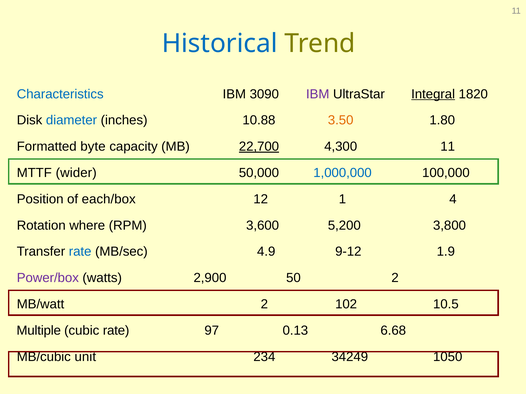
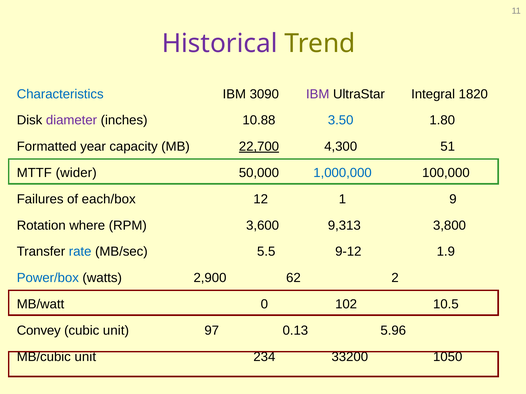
Historical colour: blue -> purple (220, 43)
Integral underline: present -> none (433, 94)
diameter colour: blue -> purple (72, 120)
3.50 colour: orange -> blue (341, 120)
byte: byte -> year (93, 147)
4,300 11: 11 -> 51 (448, 147)
Position: Position -> Failures (40, 199)
4: 4 -> 9 (453, 199)
5,200: 5,200 -> 9,313 (344, 226)
4.9: 4.9 -> 5.5 (266, 252)
Power/box colour: purple -> blue (48, 278)
50: 50 -> 62 (293, 278)
MB/watt 2: 2 -> 0 (264, 305)
Multiple: Multiple -> Convey (39, 331)
cubic rate: rate -> unit (116, 331)
6.68: 6.68 -> 5.96 (393, 331)
34249: 34249 -> 33200 (350, 357)
